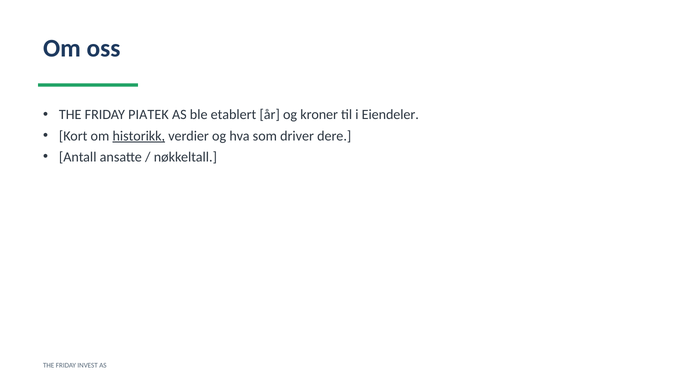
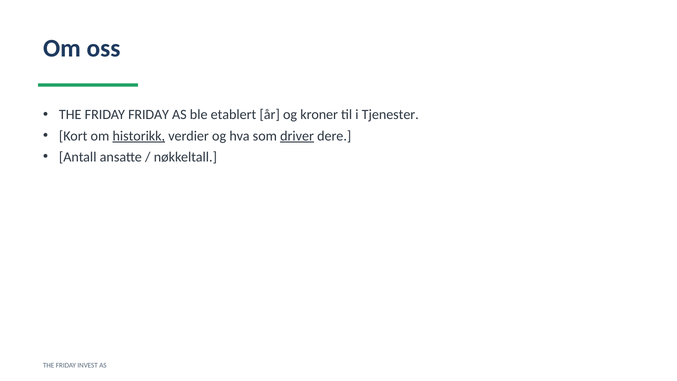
FRIDAY PIATEK: PIATEK -> FRIDAY (149, 115)
Eiendeler: Eiendeler -> Tjenester (390, 115)
driver underline: none -> present (297, 136)
